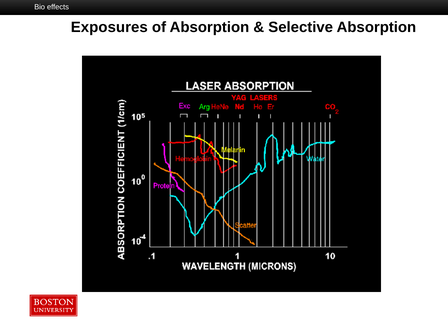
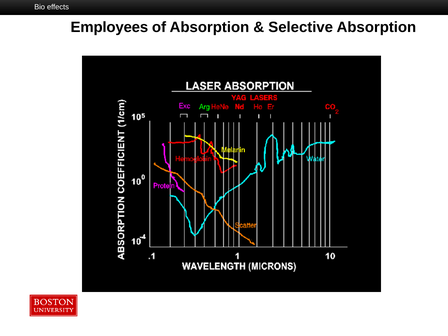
Exposures: Exposures -> Employees (109, 27)
